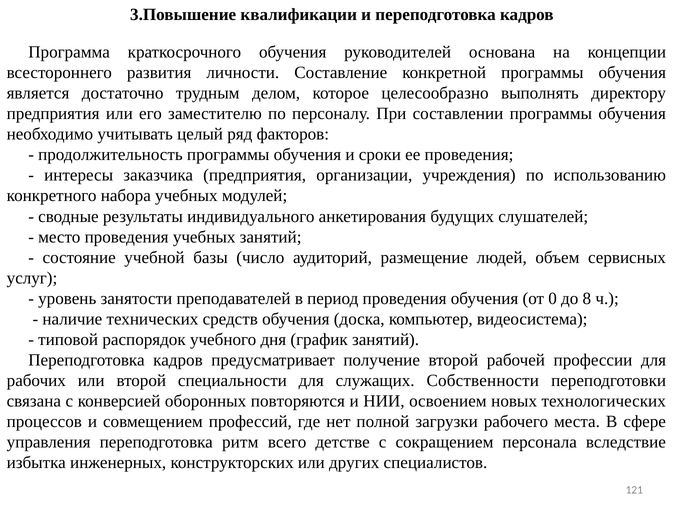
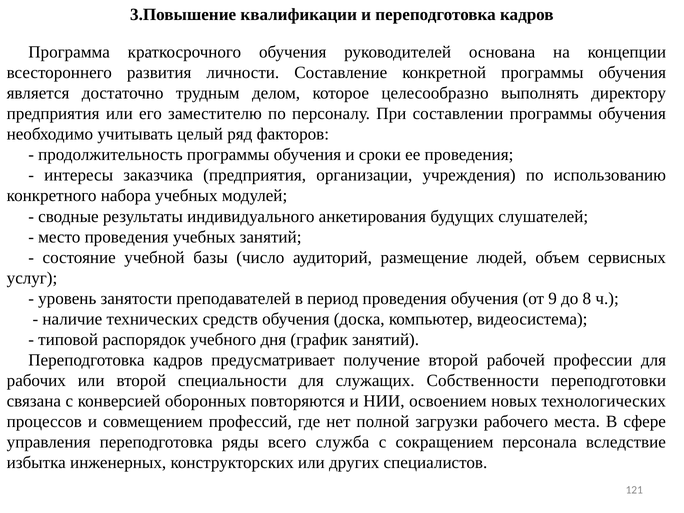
0: 0 -> 9 (553, 298)
ритм: ритм -> ряды (240, 442)
детстве: детстве -> служба (343, 442)
